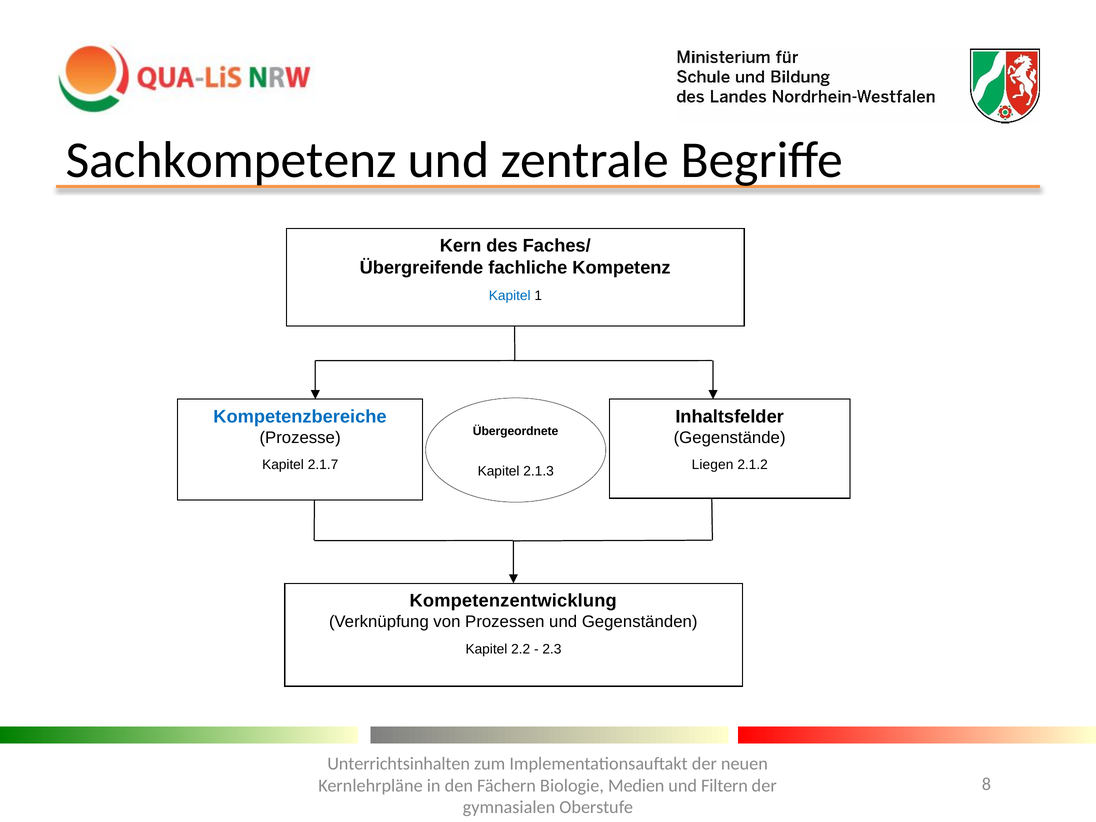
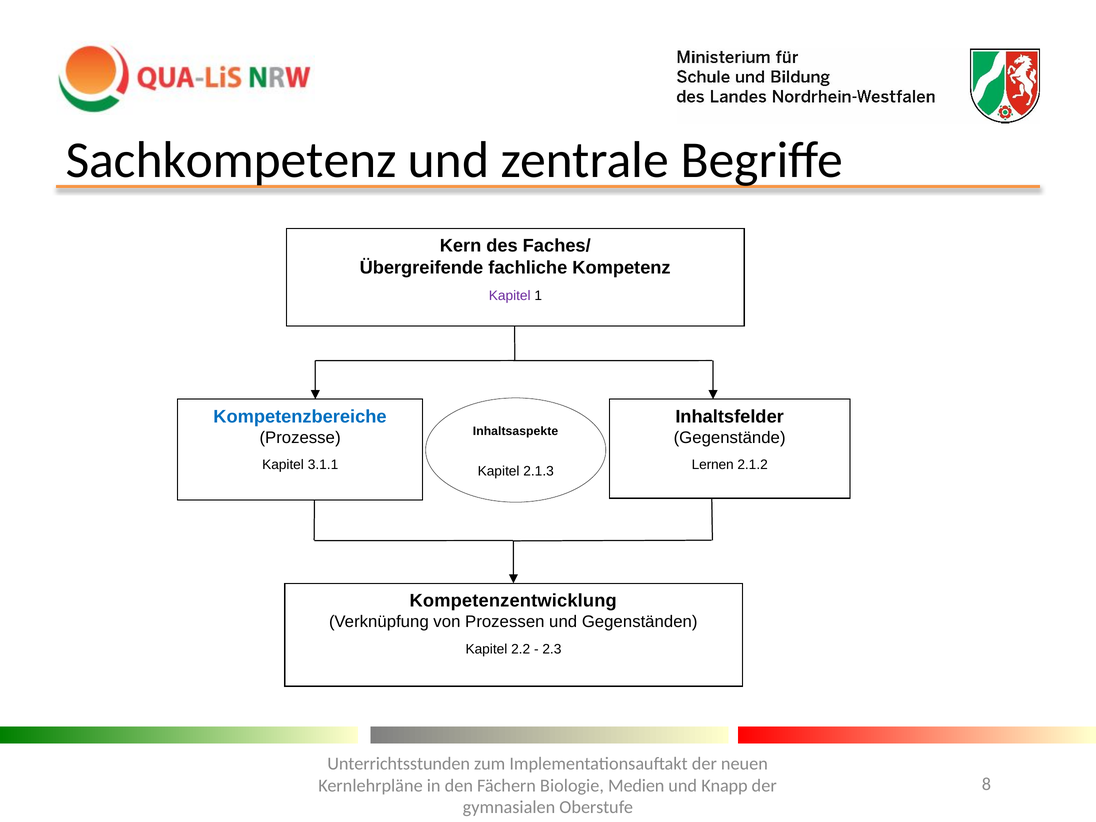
Kapitel colour: blue -> purple (510, 296)
Übergeordnete: Übergeordnete -> Inhaltsaspekte (515, 431)
2.1.7: 2.1.7 -> 3.1.1 (323, 465)
Liegen: Liegen -> Lernen (713, 465)
Unterrichtsinhalten: Unterrichtsinhalten -> Unterrichtsstunden (399, 764)
Filtern: Filtern -> Knapp (724, 786)
